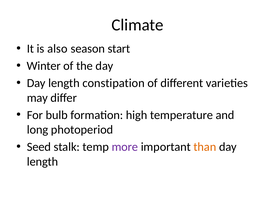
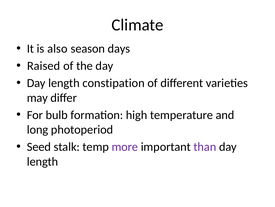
start: start -> days (119, 49)
Winter: Winter -> Raised (44, 66)
than colour: orange -> purple (205, 146)
